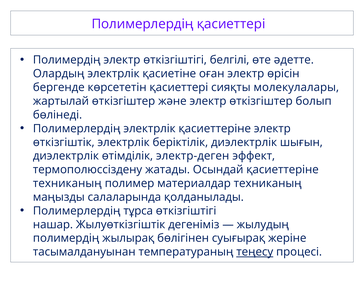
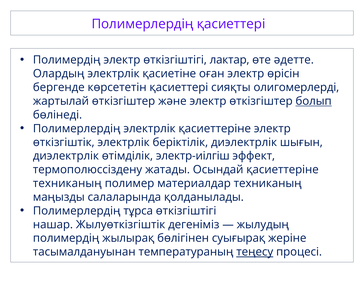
белгілі: белгілі -> лактар (230, 60)
молекулалары: молекулалары -> олигомерлерді (296, 87)
болып underline: none -> present (314, 101)
электр-деген: электр-деген -> электр-иілгіш (193, 156)
